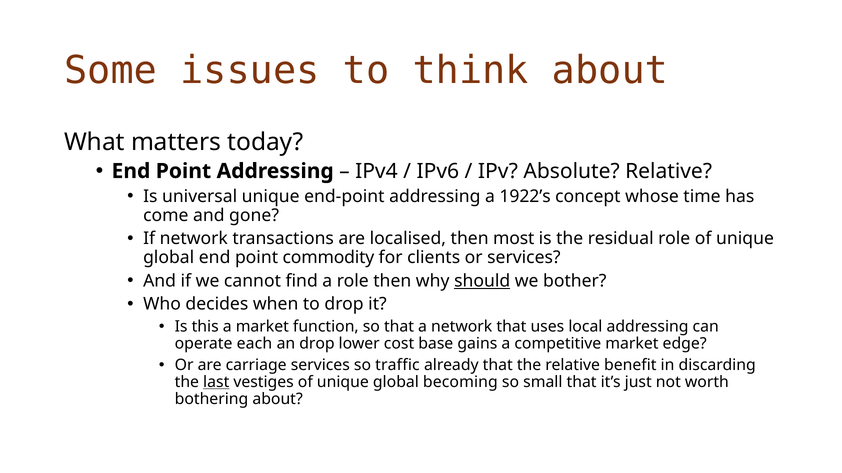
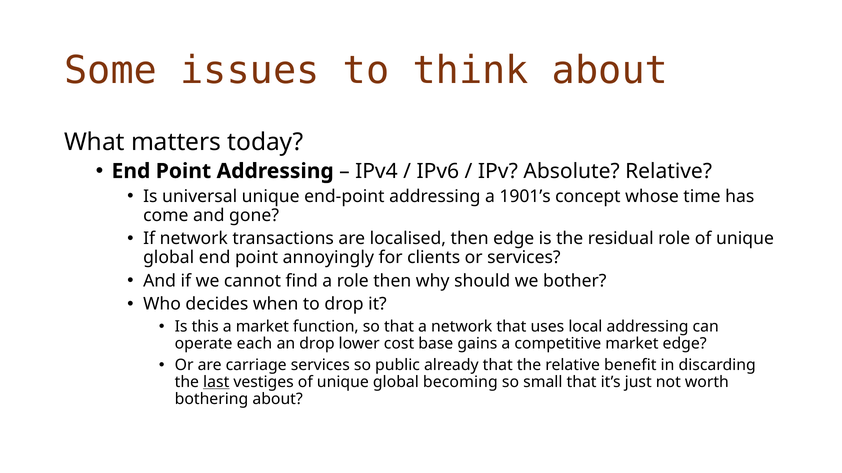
1922’s: 1922’s -> 1901’s (525, 197)
then most: most -> edge (514, 239)
commodity: commodity -> annoyingly (328, 258)
should underline: present -> none (482, 281)
traffic: traffic -> public (398, 365)
